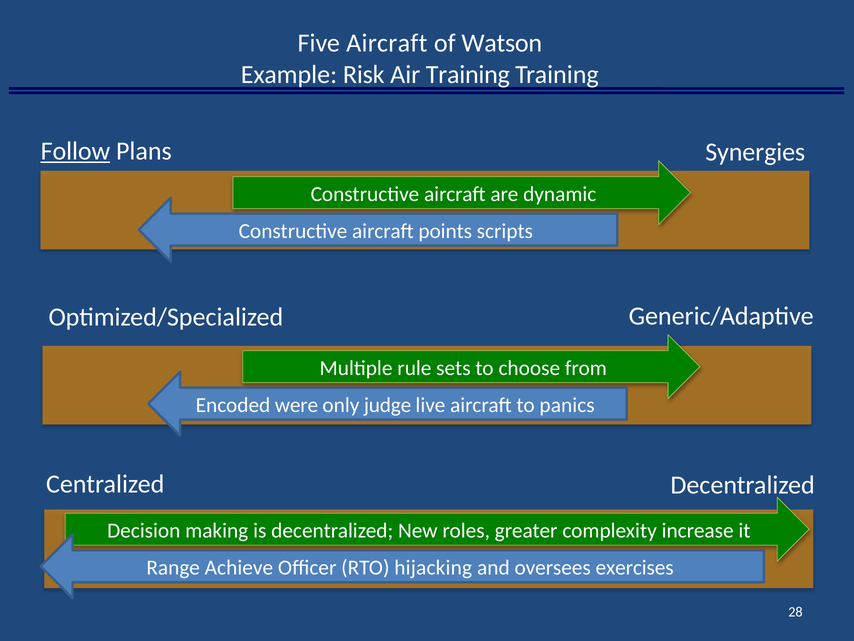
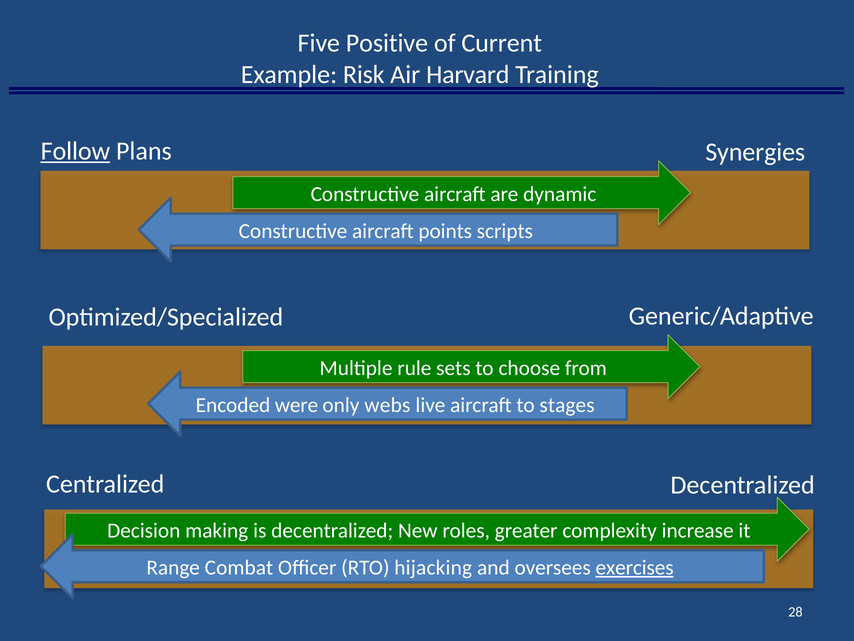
Five Aircraft: Aircraft -> Positive (387, 43)
Watson: Watson -> Current (502, 43)
Air Training: Training -> Harvard (468, 74)
judge: judge -> webs (387, 405)
panics: panics -> stages (567, 405)
Achieve: Achieve -> Combat (239, 567)
exercises underline: none -> present (635, 567)
